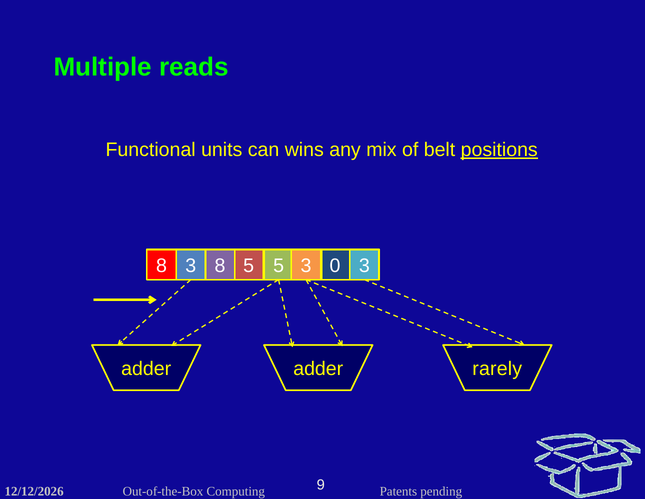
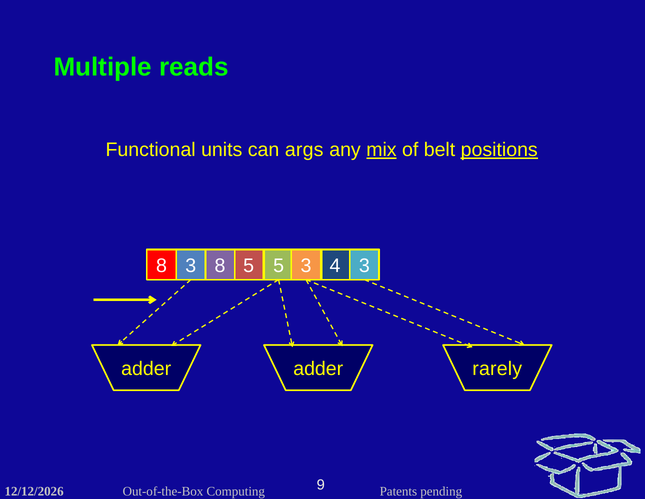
wins: wins -> args (304, 150)
mix underline: none -> present (381, 150)
0: 0 -> 4 (335, 266)
